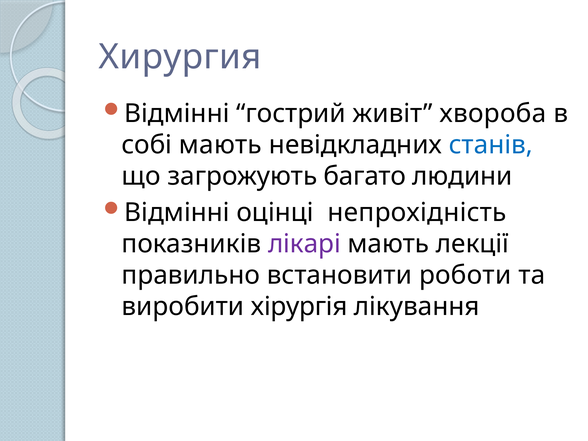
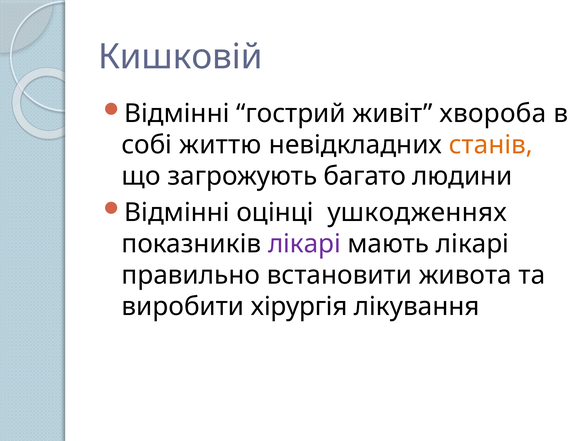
Хирургия: Хирургия -> Кишковій (180, 57)
собі мають: мають -> життю (220, 145)
станів colour: blue -> orange (491, 145)
непрохідність: непрохідність -> ушкодженнях (417, 213)
мають лекції: лекції -> лікарі (472, 244)
роботи: роботи -> живота (465, 275)
